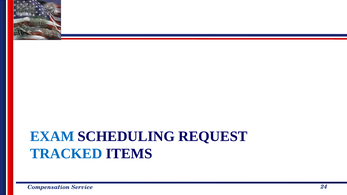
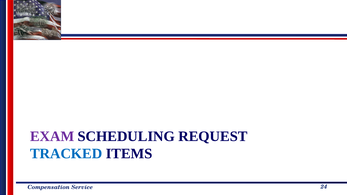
EXAM colour: blue -> purple (52, 136)
